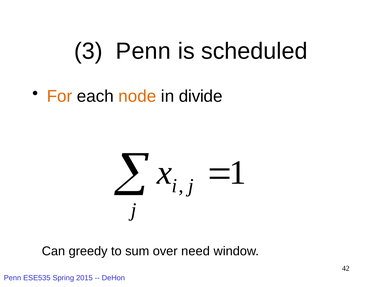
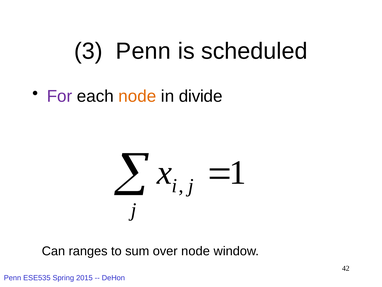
For colour: orange -> purple (60, 96)
greedy: greedy -> ranges (88, 251)
over need: need -> node (196, 251)
